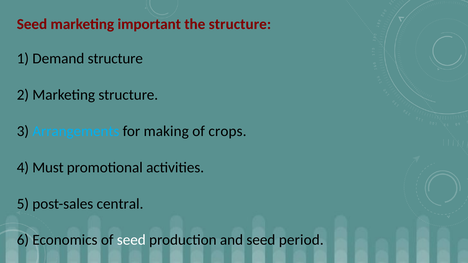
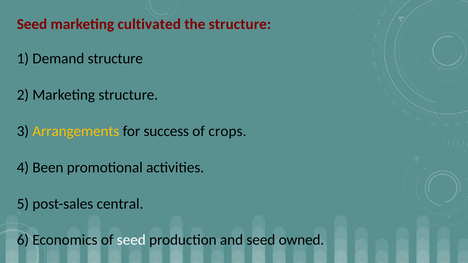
important: important -> cultivated (149, 24)
Arrangements colour: light blue -> yellow (76, 131)
making: making -> success (166, 131)
Must: Must -> Been (48, 168)
period: period -> owned (301, 240)
